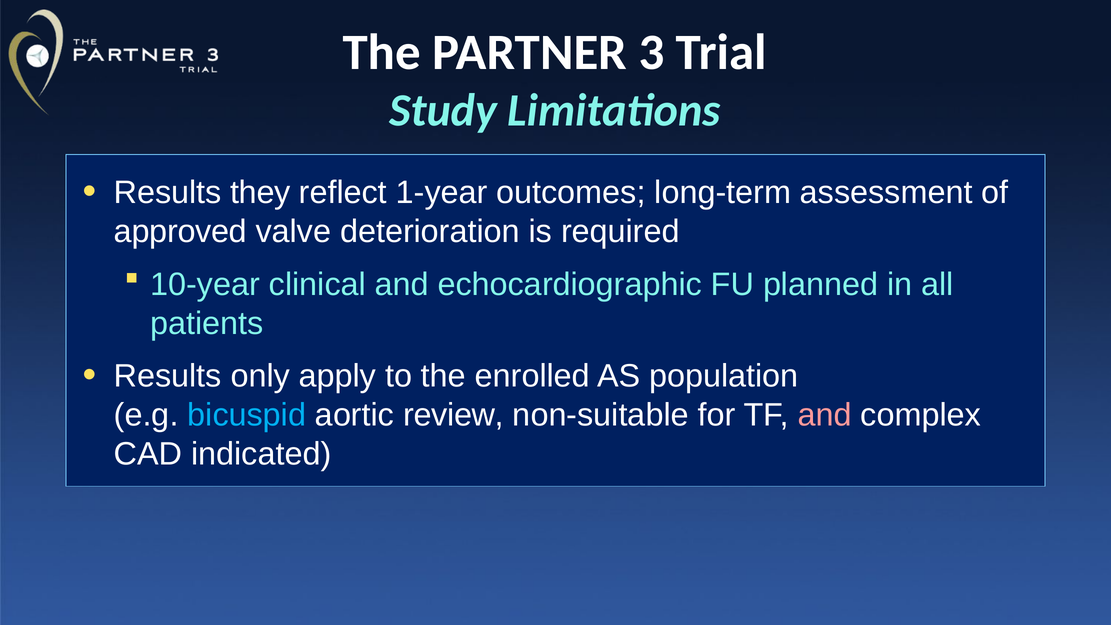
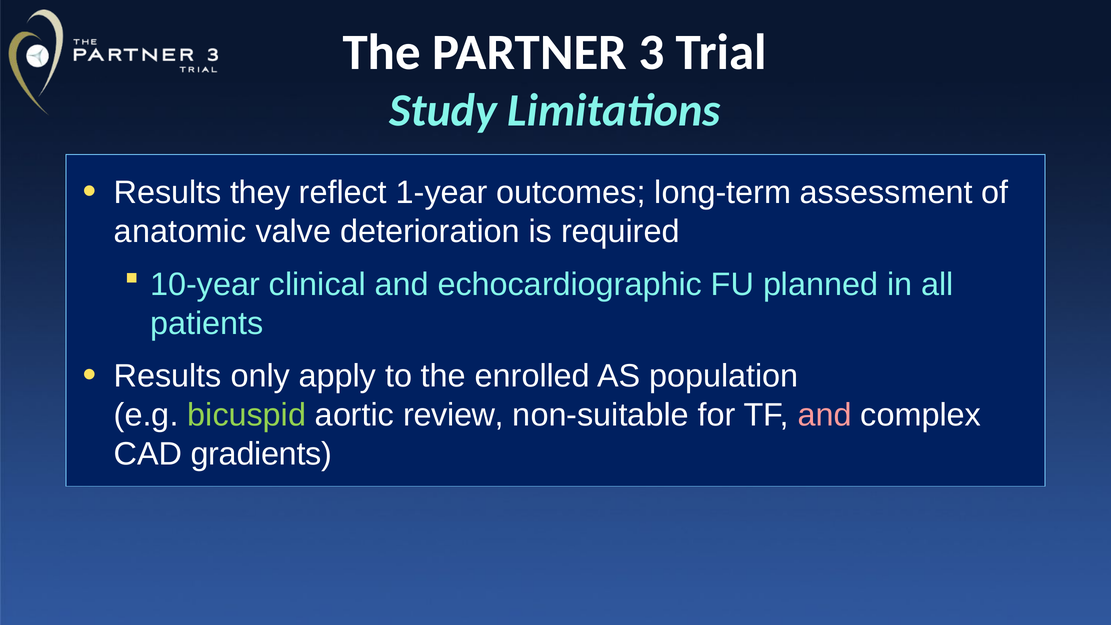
approved: approved -> anatomic (180, 232)
bicuspid colour: light blue -> light green (247, 415)
indicated: indicated -> gradients (261, 454)
